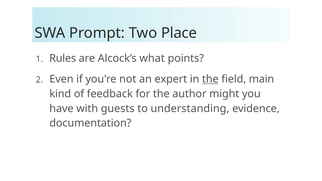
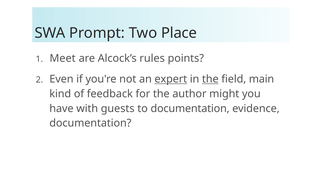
Rules: Rules -> Meet (63, 59)
what: what -> rules (152, 59)
expert underline: none -> present (171, 79)
to understanding: understanding -> documentation (190, 109)
